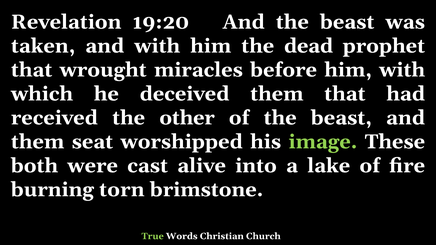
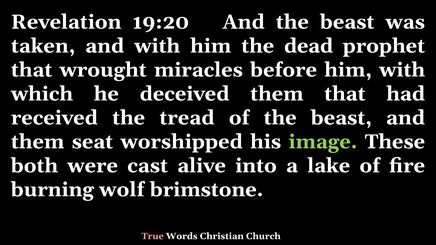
other: other -> tread (187, 118)
torn: torn -> wolf (122, 190)
True colour: light green -> pink (153, 236)
